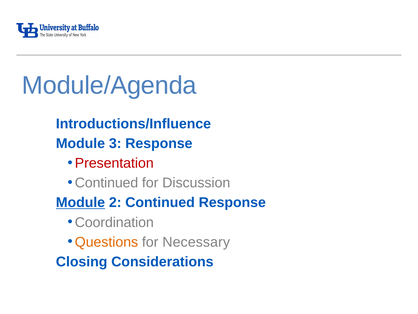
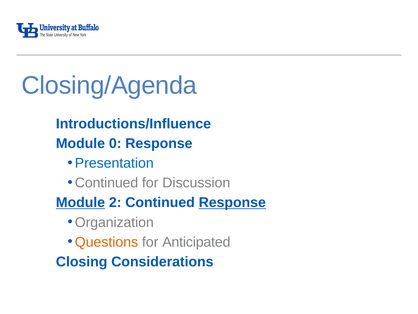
Module/Agenda: Module/Agenda -> Closing/Agenda (109, 85)
3: 3 -> 0 (115, 143)
Presentation colour: red -> blue (114, 163)
Response underline: none -> present (232, 202)
Coordination: Coordination -> Organization (114, 222)
Necessary: Necessary -> Anticipated (196, 242)
